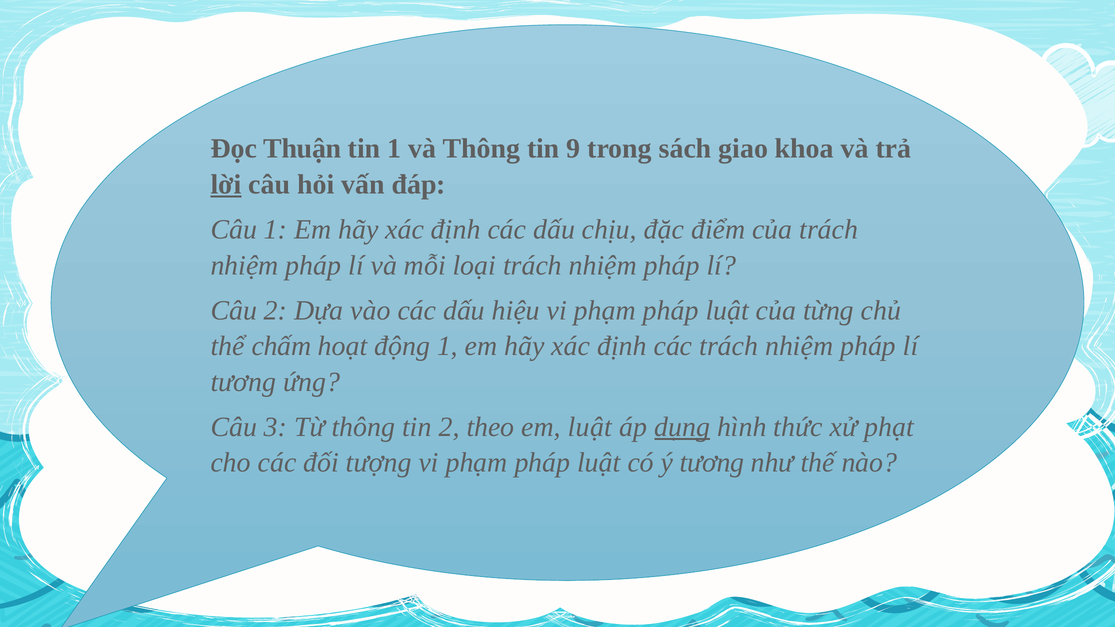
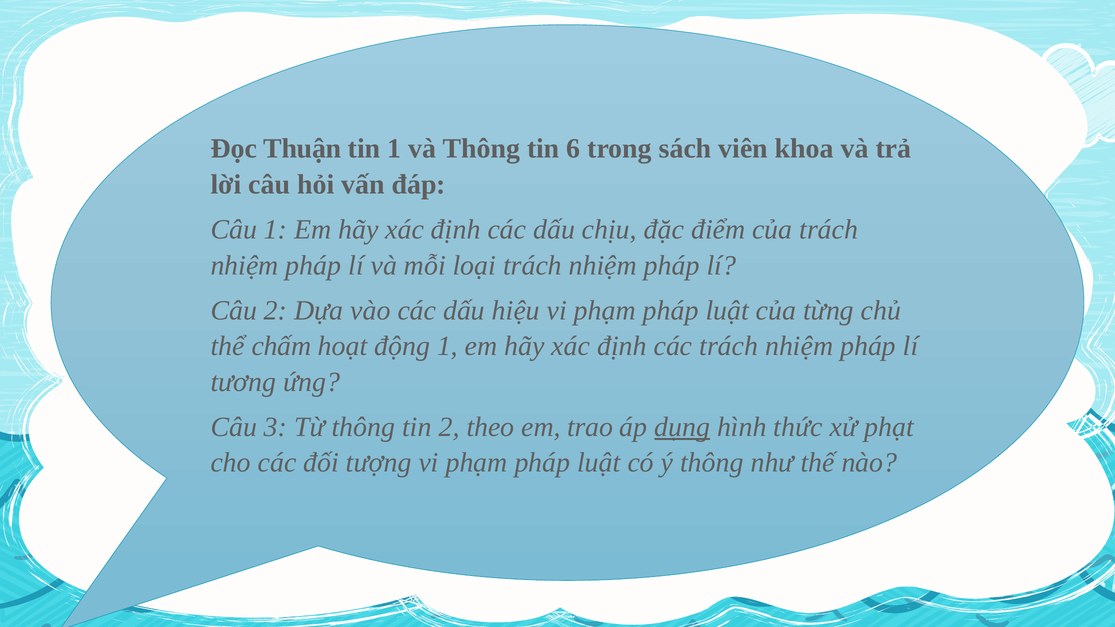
9: 9 -> 6 (573, 149)
giao: giao -> viên (743, 149)
lời underline: present -> none (226, 185)
em luật: luật -> trao (590, 427)
ý tương: tương -> thông (712, 463)
